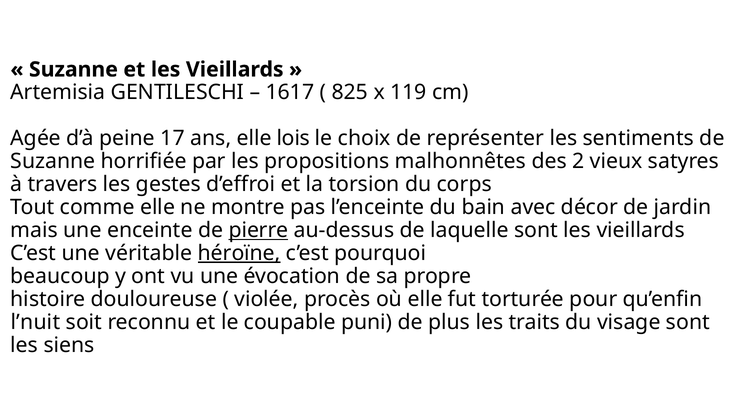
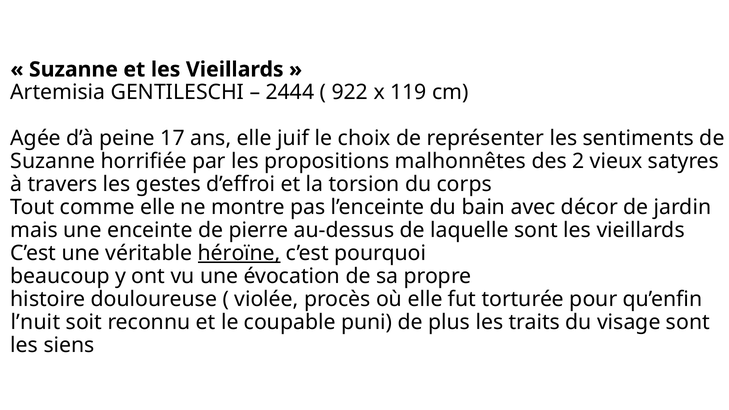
1617: 1617 -> 2444 (290, 92)
825: 825 -> 922 (350, 92)
lois: lois -> juif (293, 138)
pierre underline: present -> none (258, 230)
